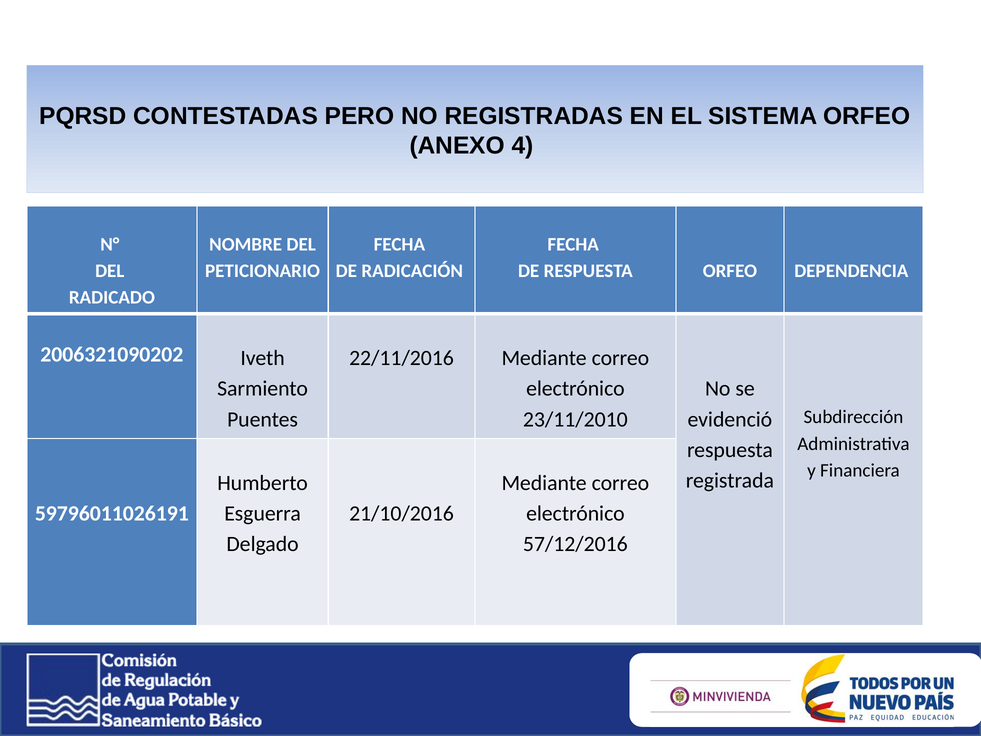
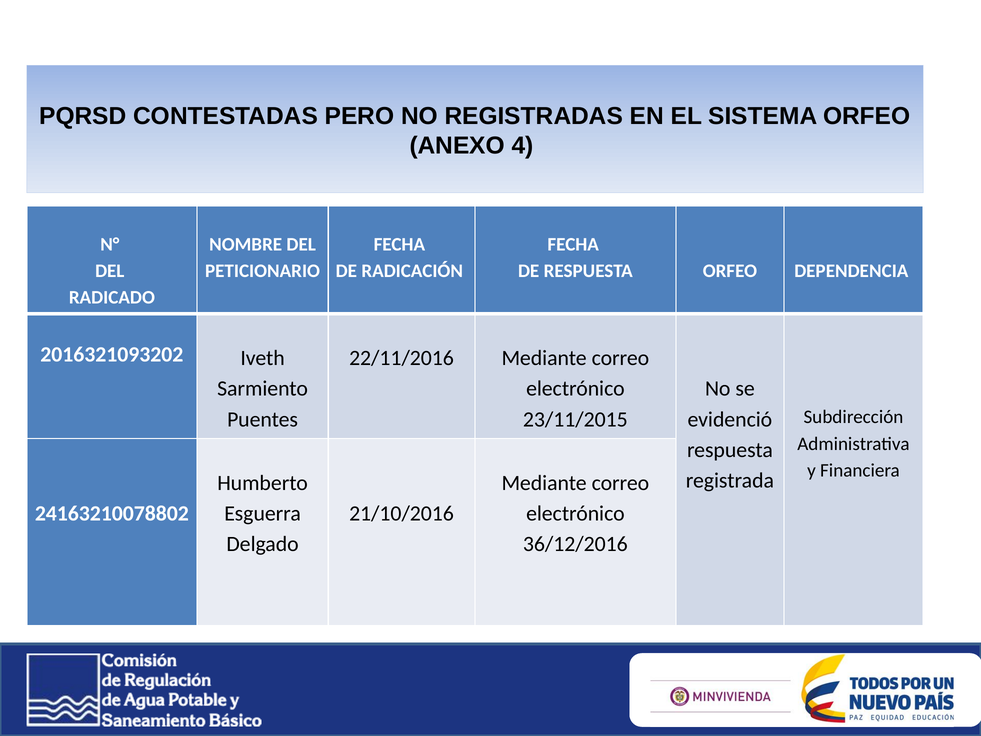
2006321090202: 2006321090202 -> 2016321093202 (112, 355)
23/11/2010: 23/11/2010 -> 23/11/2015 (575, 419)
59796011026191: 59796011026191 -> 24163210078802 (112, 513)
57/12/2016: 57/12/2016 -> 36/12/2016 (575, 544)
